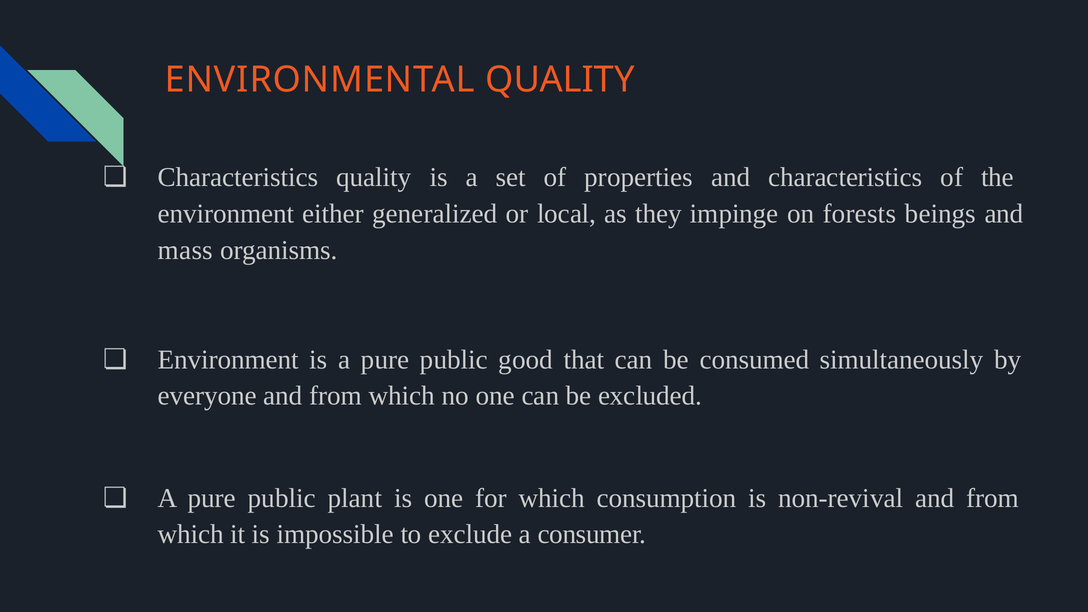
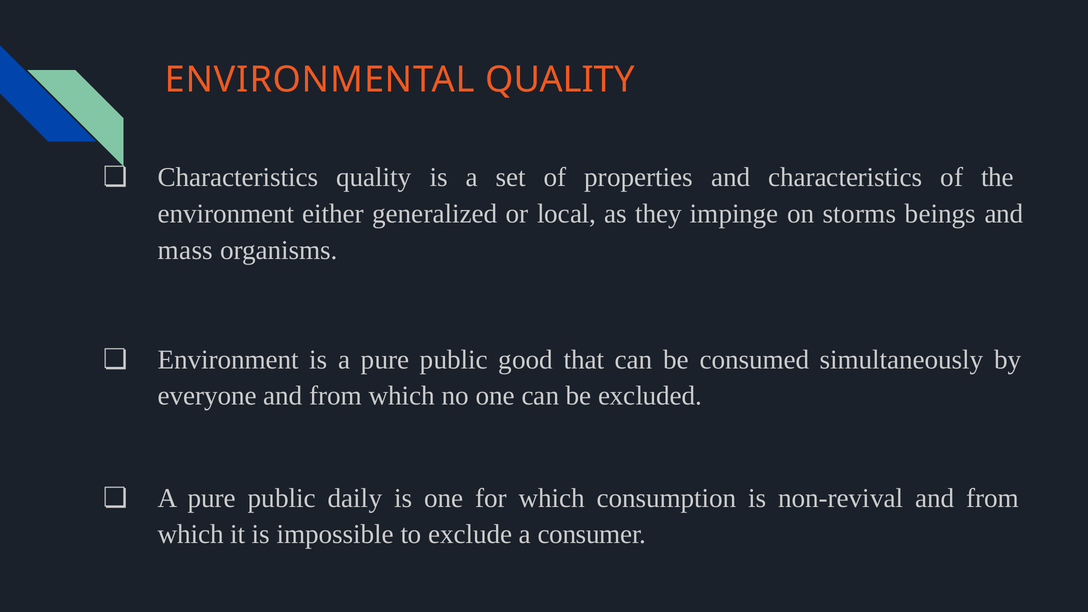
forests: forests -> storms (859, 214)
plant: plant -> daily (355, 498)
